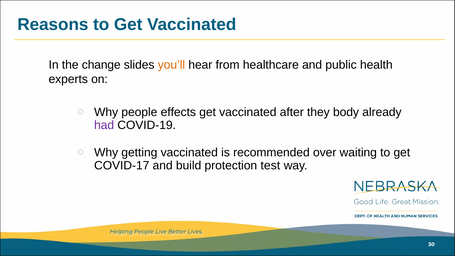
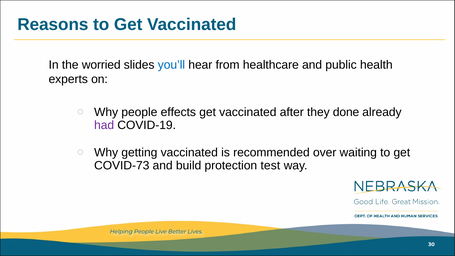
change: change -> worried (101, 65)
you’ll colour: orange -> blue (171, 65)
body: body -> done (346, 112)
COVID-17: COVID-17 -> COVID-73 (122, 165)
